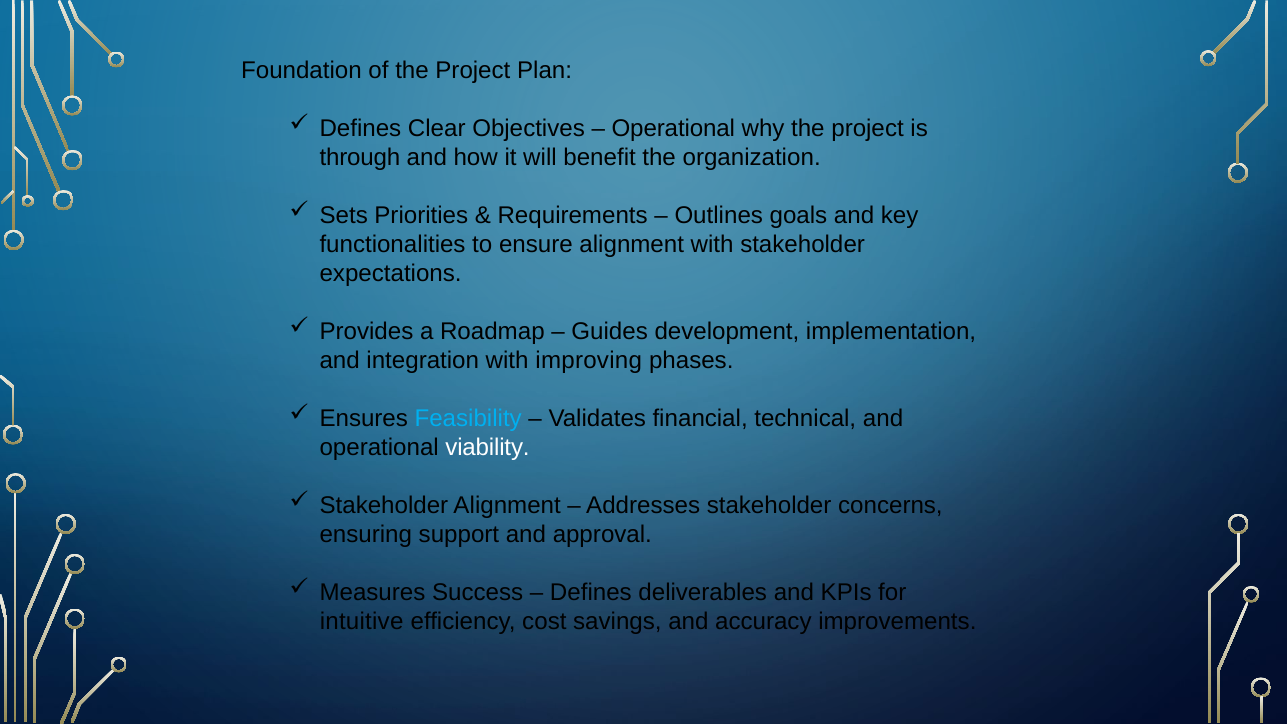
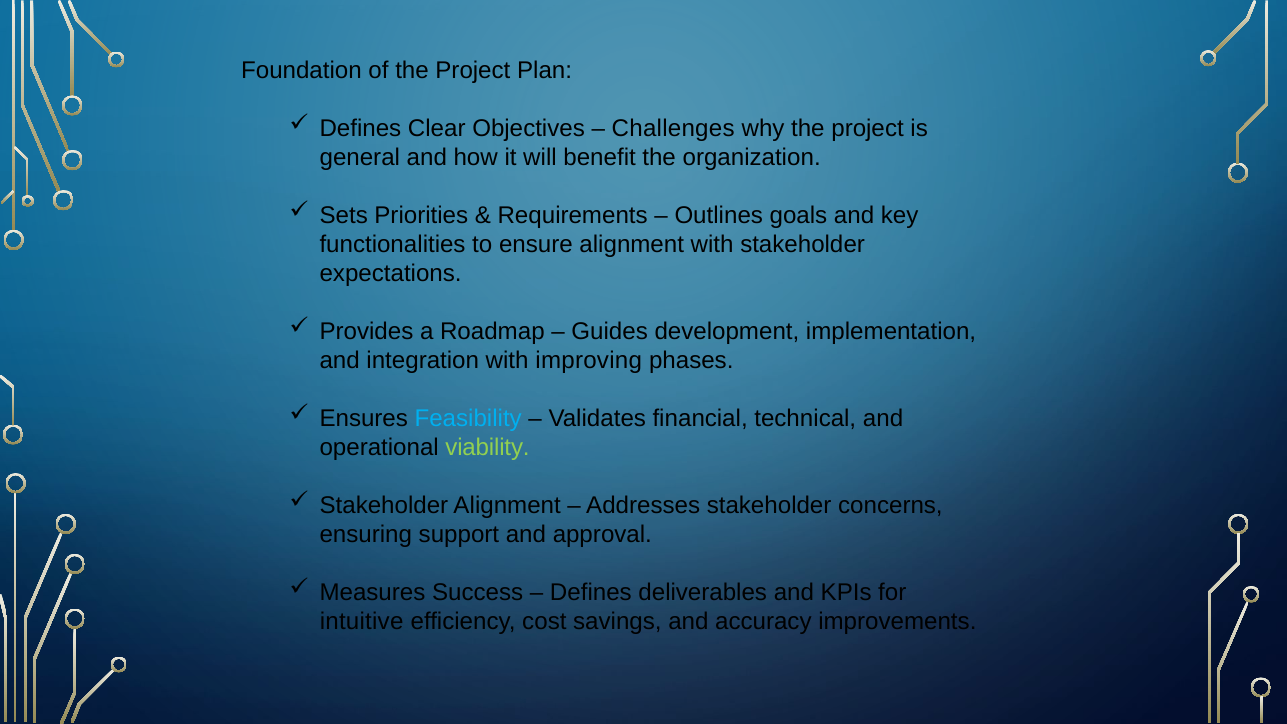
Operational: Operational -> Challenges (673, 129)
through: through -> general (360, 158)
viability colour: white -> light green (488, 447)
